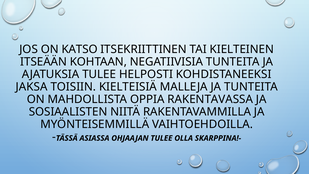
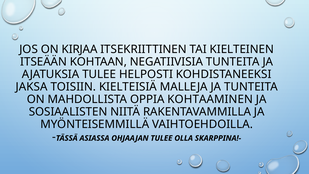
KATSO: KATSO -> KIRJAA (80, 49)
RAKENTAVASSA: RAKENTAVASSA -> KOHTAAMINEN (210, 99)
